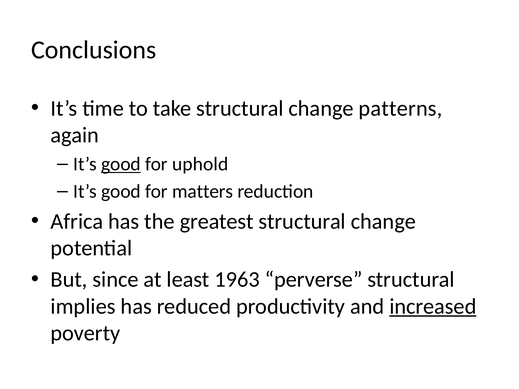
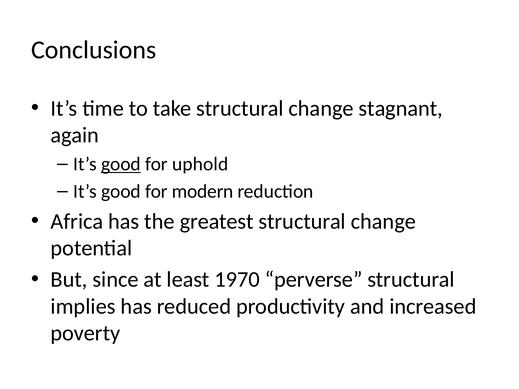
patterns: patterns -> stagnant (401, 108)
matters: matters -> modern (203, 192)
1963: 1963 -> 1970 (237, 280)
increased underline: present -> none (433, 307)
